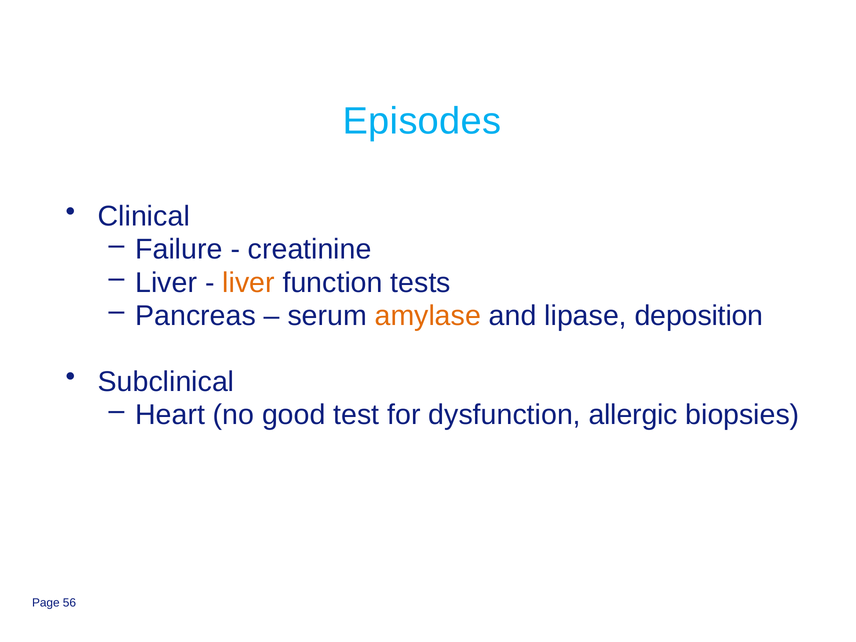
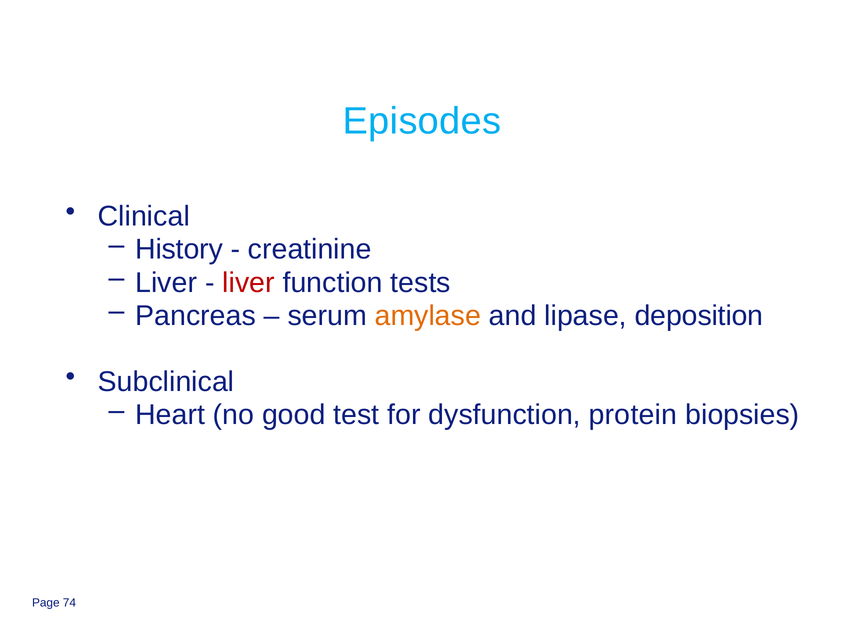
Failure: Failure -> History (179, 250)
liver colour: orange -> red (249, 283)
allergic: allergic -> protein (633, 415)
56: 56 -> 74 (69, 603)
